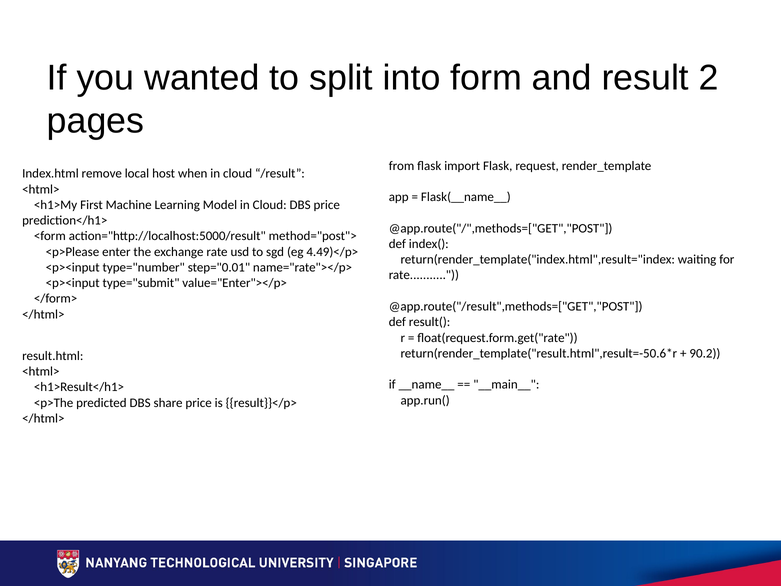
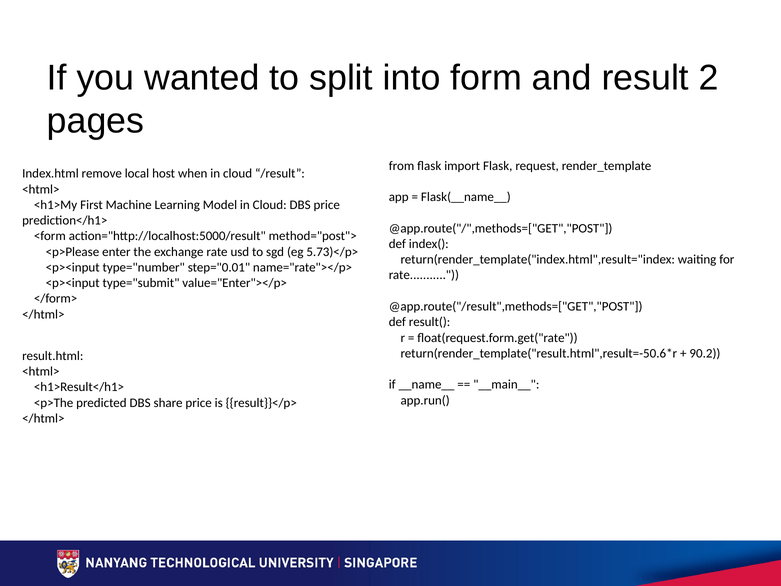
4.49)</p>: 4.49)</p> -> 5.73)</p> (332, 252)
